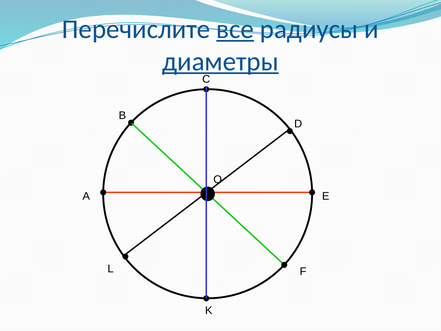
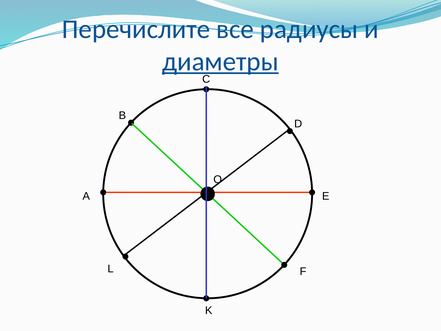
все underline: present -> none (235, 29)
